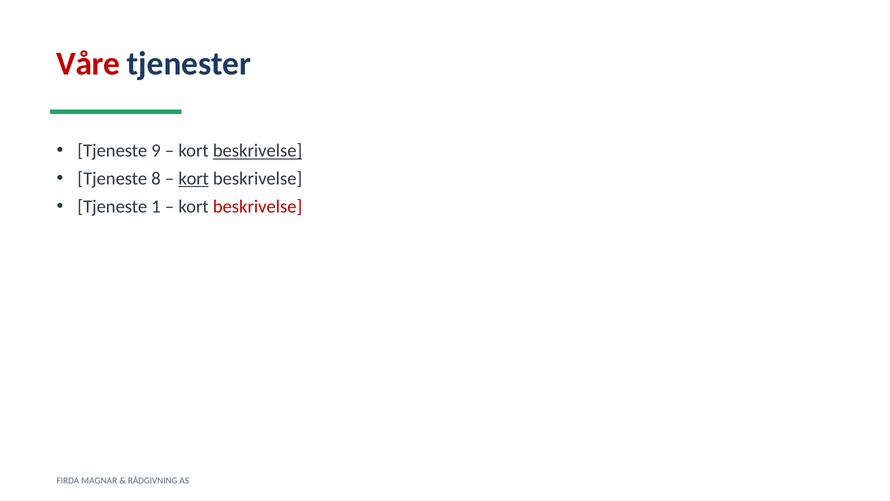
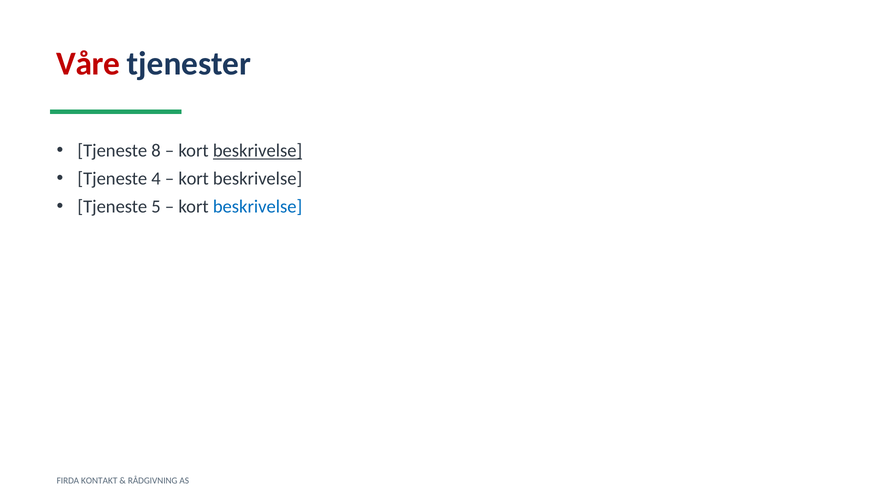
9: 9 -> 8 (156, 151)
8: 8 -> 4 (156, 179)
kort underline: present -> none (194, 179)
1: 1 -> 5 (156, 206)
beskrivelse colour: red -> blue (258, 206)
MAGNAR: MAGNAR -> KONTAKT (99, 480)
